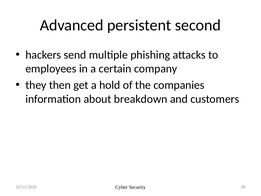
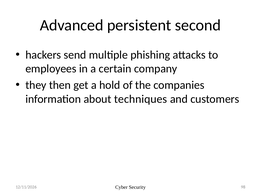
breakdown: breakdown -> techniques (141, 99)
